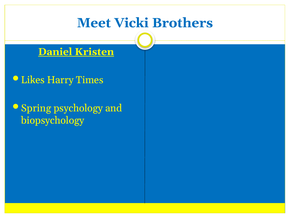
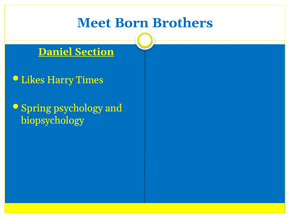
Vicki: Vicki -> Born (131, 23)
Kristen: Kristen -> Section (94, 52)
